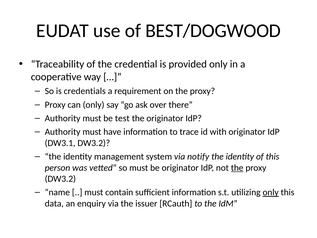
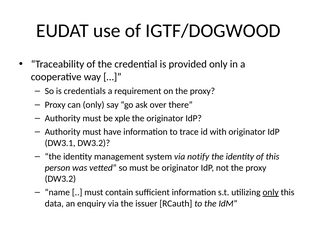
BEST/DOGWOOD: BEST/DOGWOOD -> IGTF/DOGWOOD (213, 31)
test: test -> xple (122, 118)
the underline: present -> none (237, 168)
